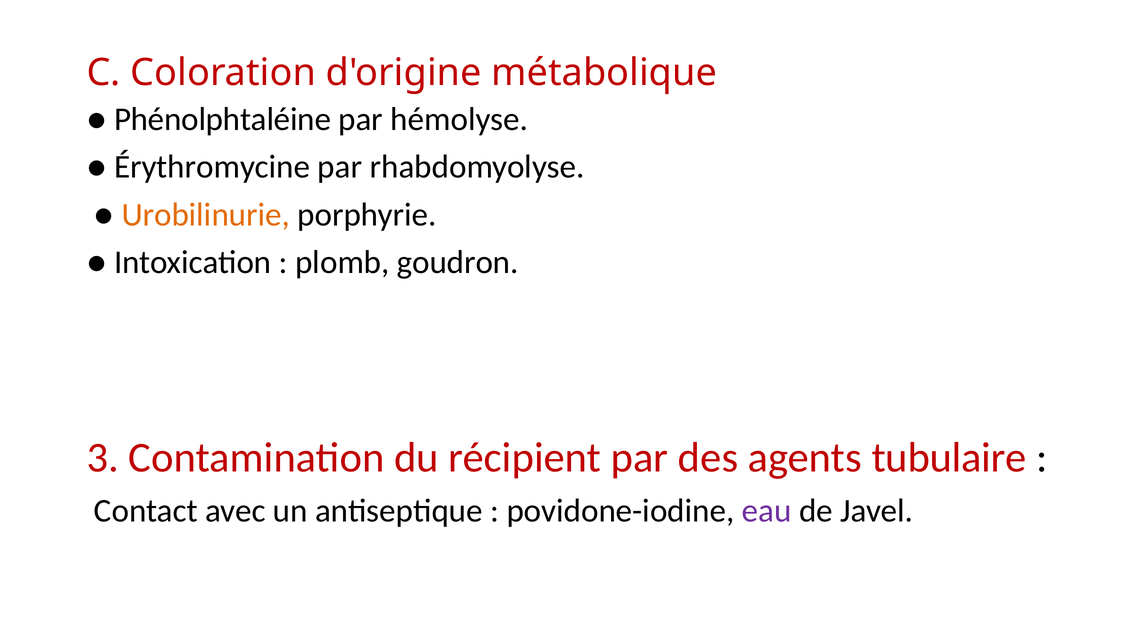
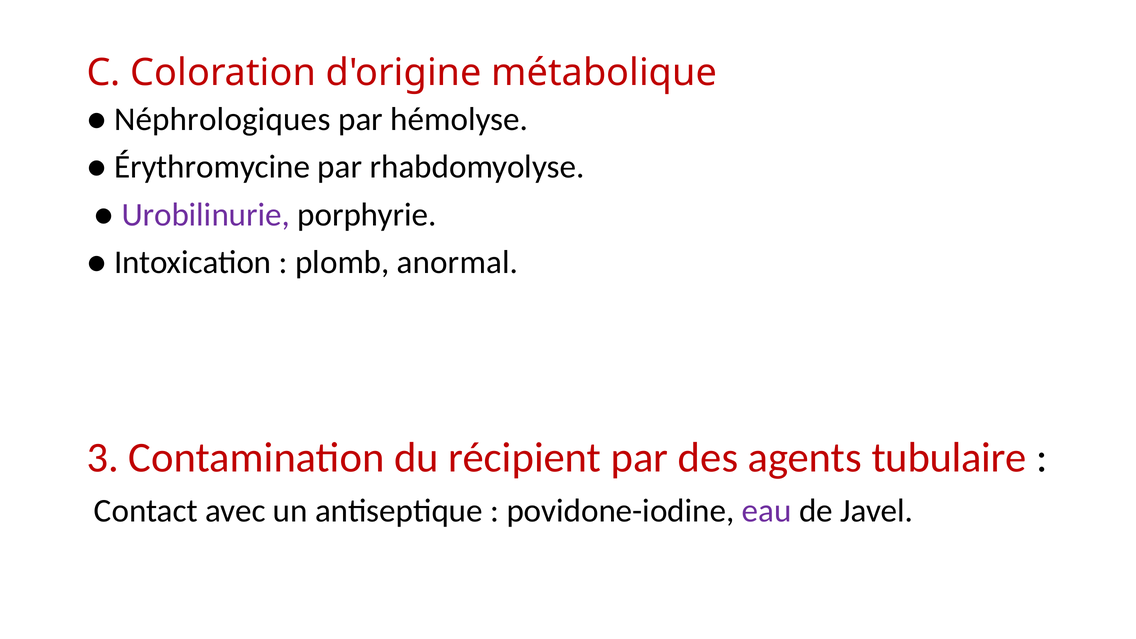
Phénolphtaléine: Phénolphtaléine -> Néphrologiques (222, 119)
Urobilinurie colour: orange -> purple (206, 215)
goudron: goudron -> anormal (458, 262)
